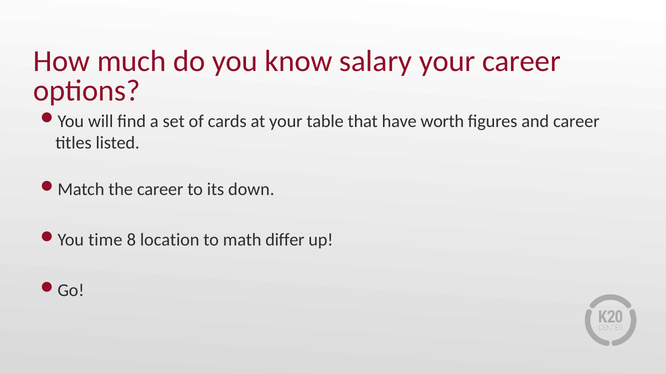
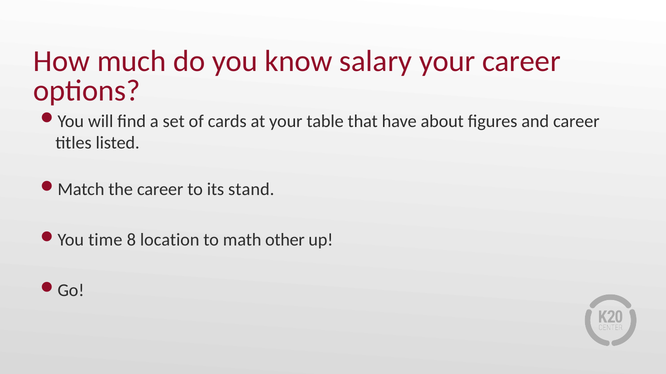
worth: worth -> about (442, 121)
down: down -> stand (251, 190)
differ: differ -> other (285, 240)
